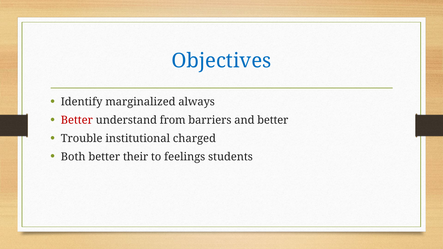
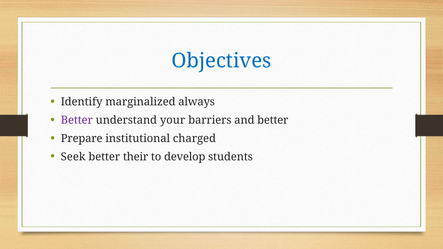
Better colour: red -> purple (77, 120)
from: from -> your (173, 120)
Trouble: Trouble -> Prepare (82, 139)
Both: Both -> Seek (73, 157)
feelings: feelings -> develop (185, 157)
